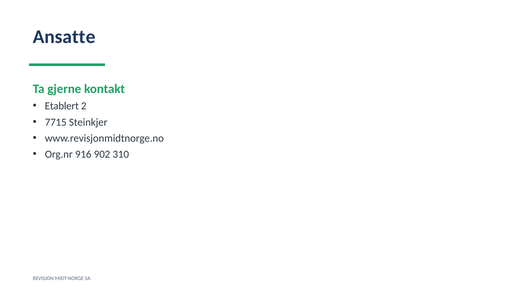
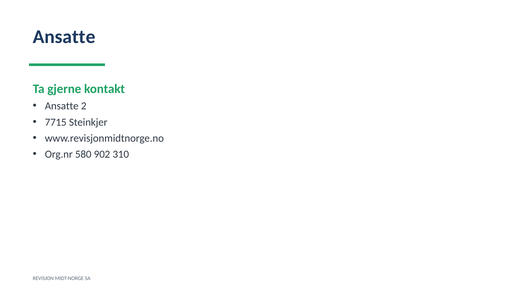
Etablert: Etablert -> Ansatte (62, 106)
916: 916 -> 580 (83, 154)
